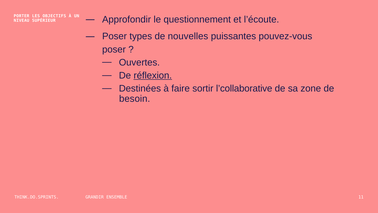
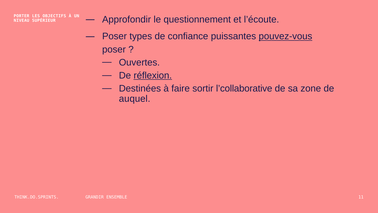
nouvelles: nouvelles -> confiance (188, 36)
pouvez‑vous underline: none -> present (285, 36)
besoin: besoin -> auquel (135, 99)
